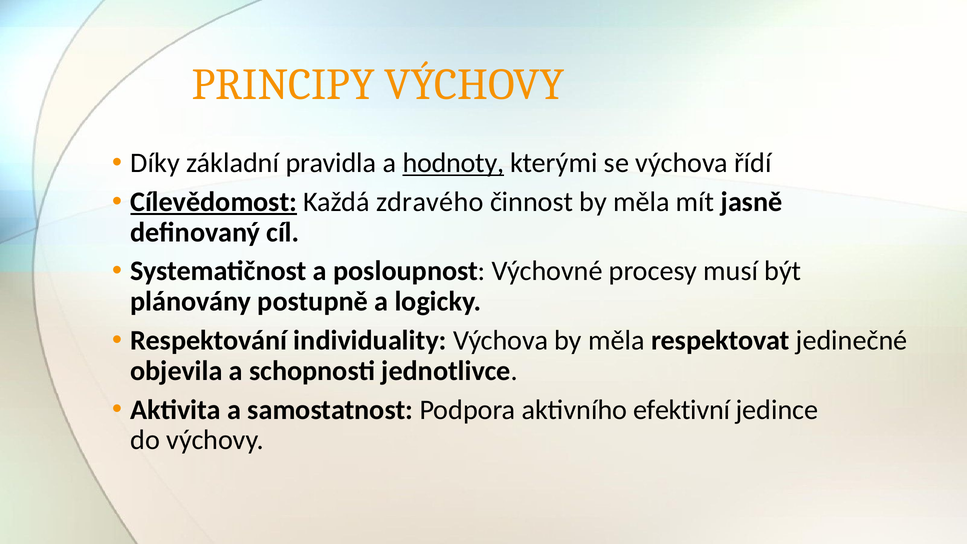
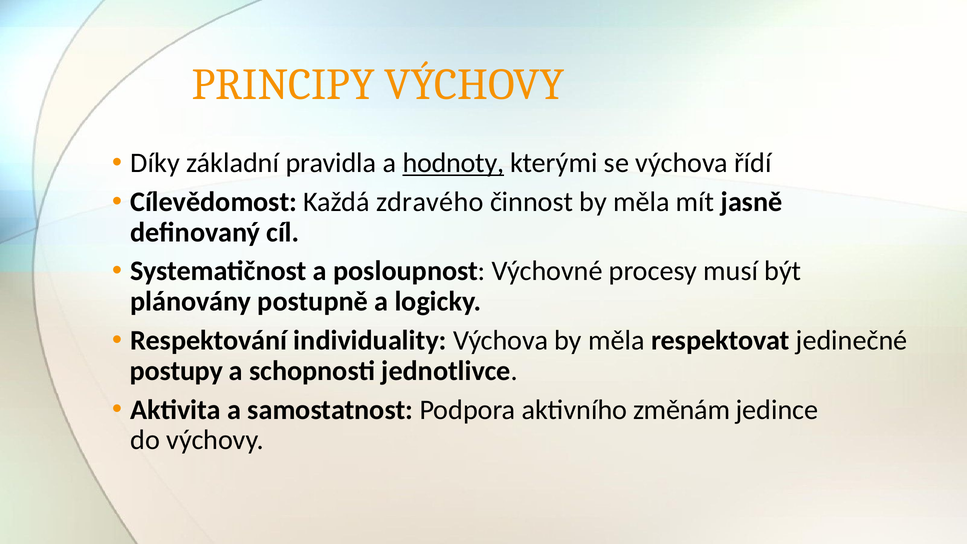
Cílevědomost underline: present -> none (214, 202)
objevila: objevila -> postupy (176, 371)
efektivní: efektivní -> změnám (682, 410)
